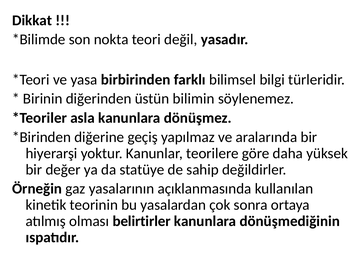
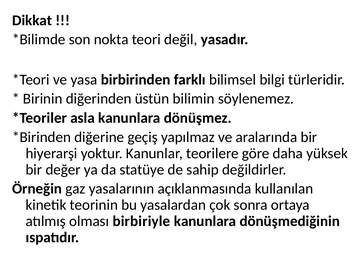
belirtirler: belirtirler -> birbiriyle (141, 221)
